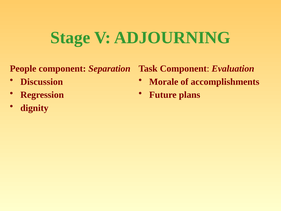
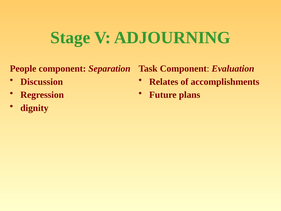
Morale: Morale -> Relates (164, 82)
